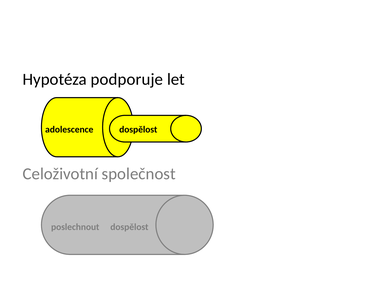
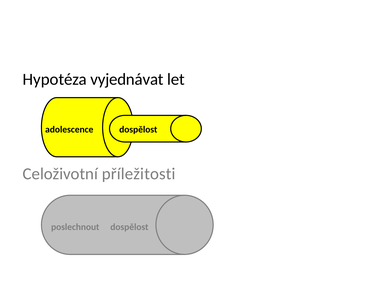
podporuje: podporuje -> vyjednávat (127, 80)
společnost: společnost -> příležitosti (139, 174)
